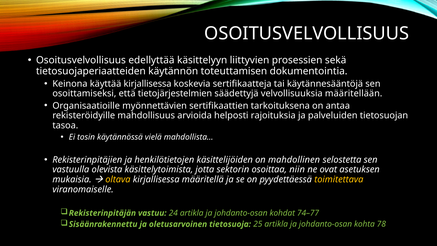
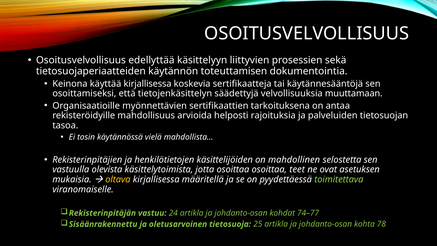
tietojärjestelmien: tietojärjestelmien -> tietojenkäsittelyn (175, 93)
määritellään: määritellään -> muuttamaan (354, 93)
jotta sektorin: sektorin -> osoittaa (233, 169)
niin: niin -> teet (297, 169)
toimitettava colour: yellow -> light green (339, 179)
